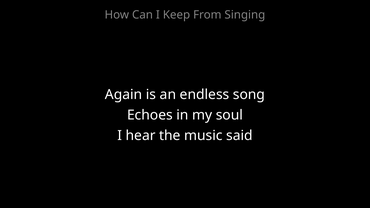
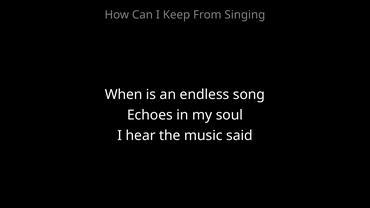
Again: Again -> When (124, 95)
